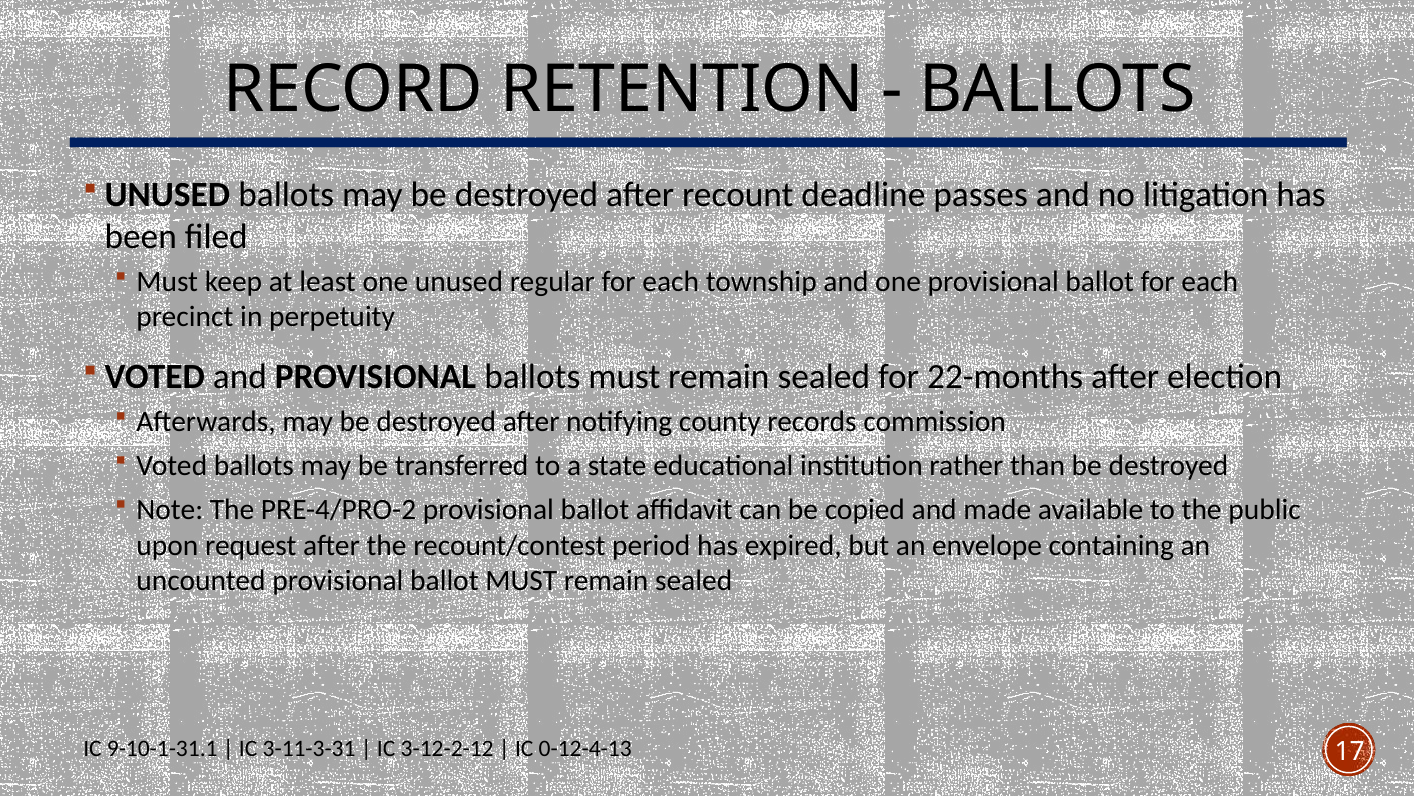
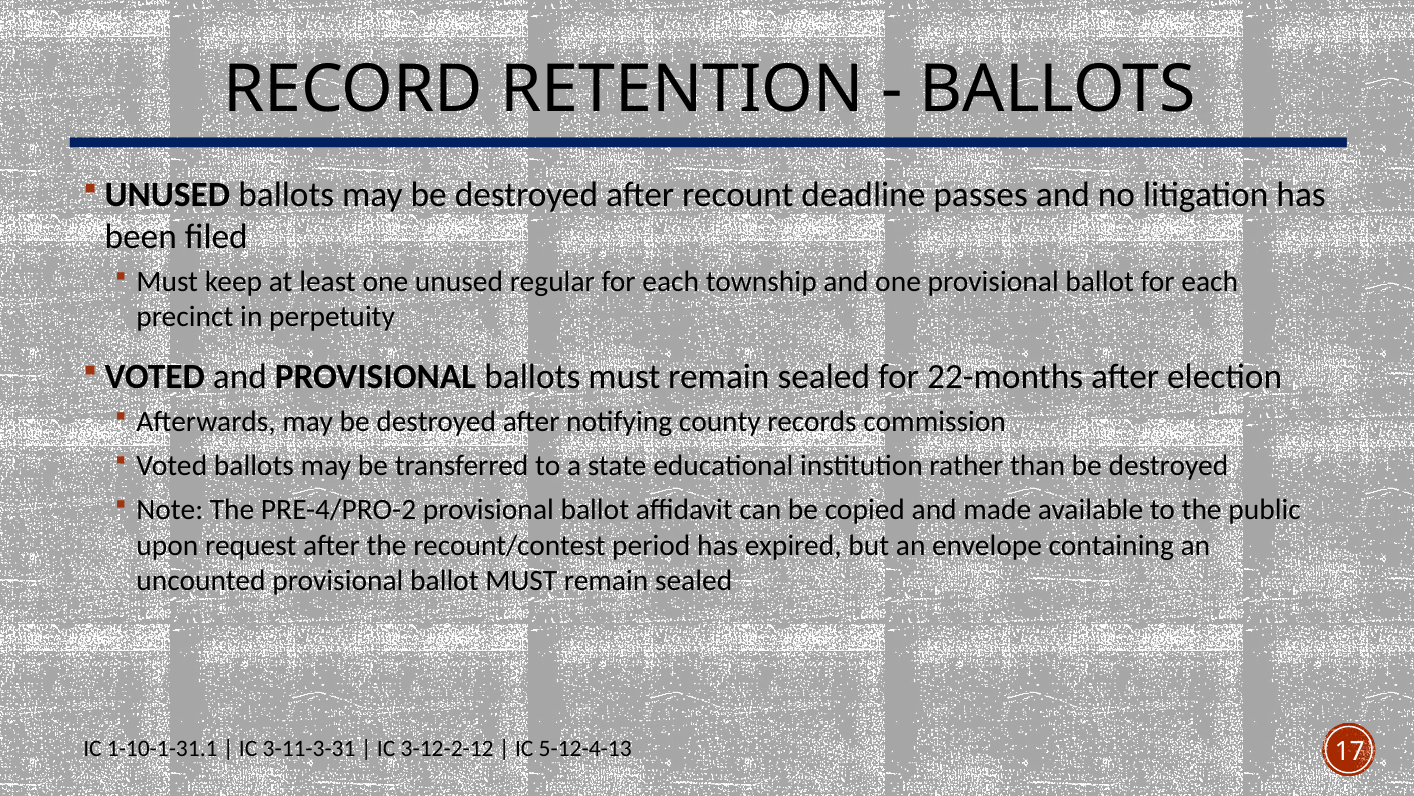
9-10-1-31.1: 9-10-1-31.1 -> 1-10-1-31.1 (162, 748)
0-12-4-13: 0-12-4-13 -> 5-12-4-13 (585, 748)
